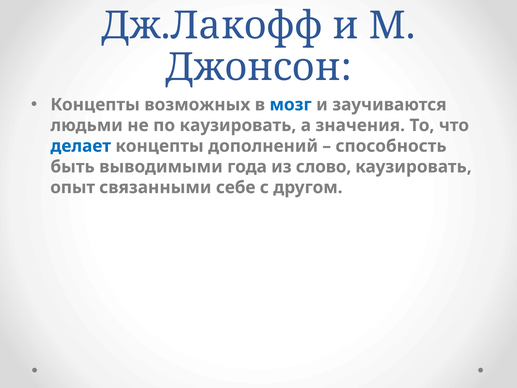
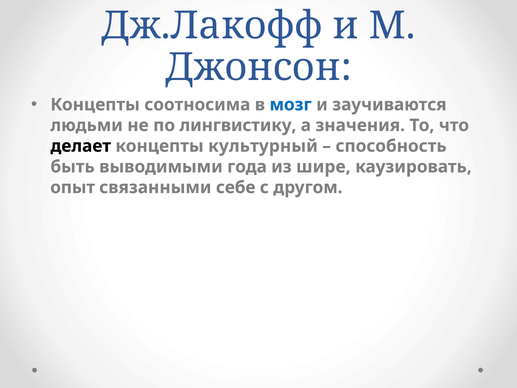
возможных: возможных -> соотносима (197, 105)
по каузировать: каузировать -> лингвистику (238, 125)
делает colour: blue -> black (81, 146)
дополнений: дополнений -> культурный (263, 146)
слово: слово -> шире (323, 167)
